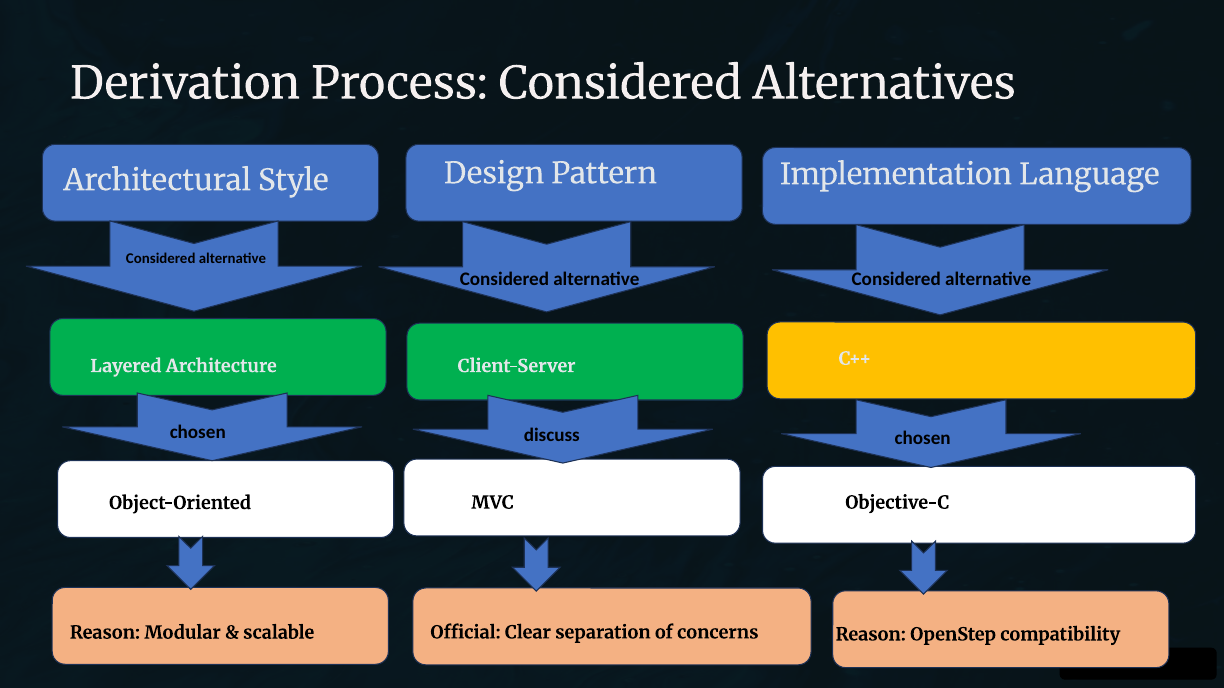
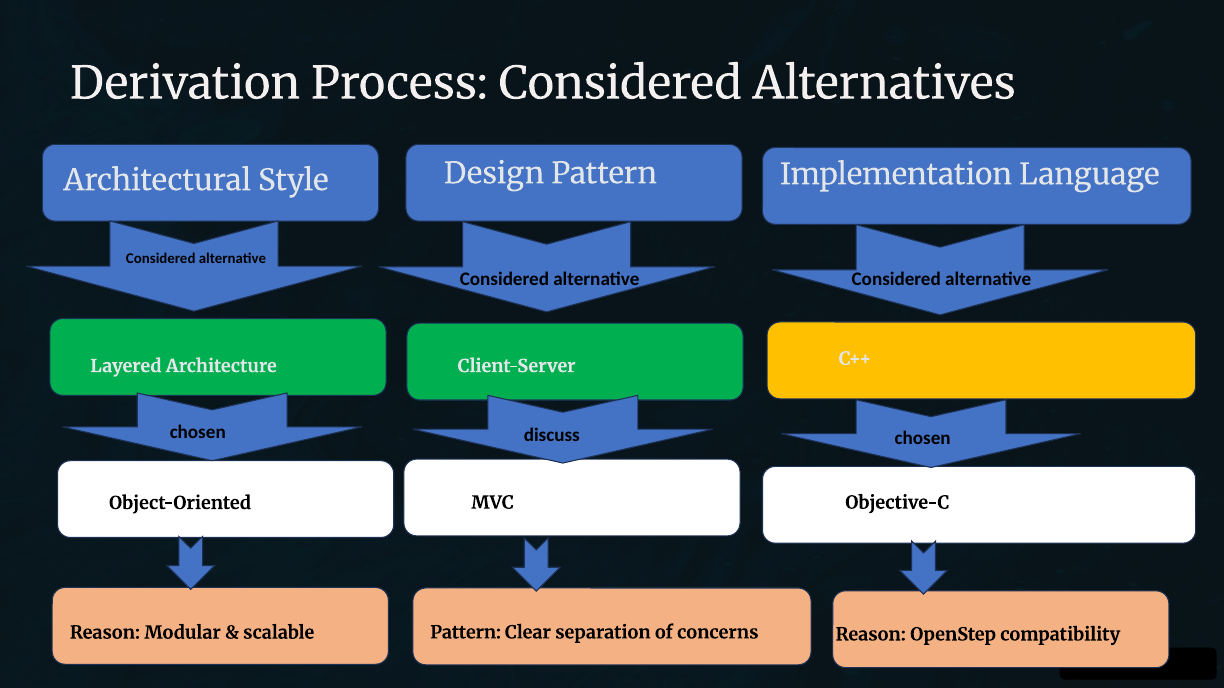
Official: Official -> Pattern (466, 633)
